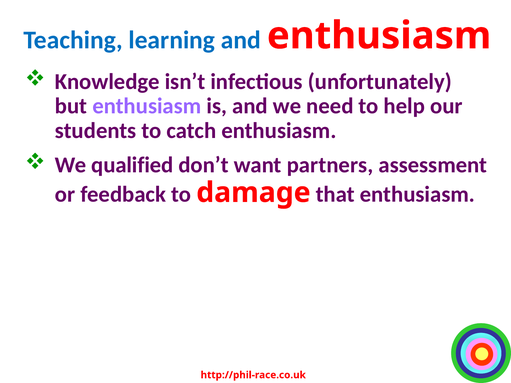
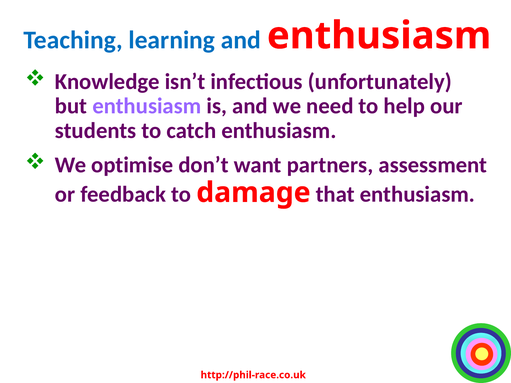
qualified: qualified -> optimise (132, 165)
